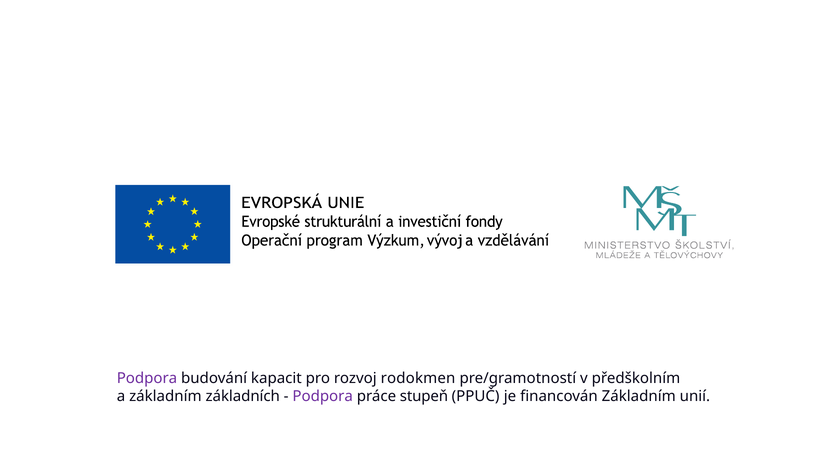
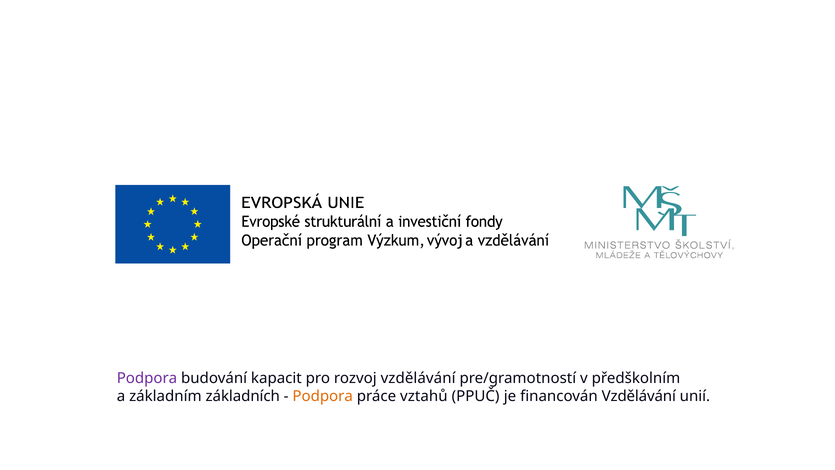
rozvoj rodokmen: rodokmen -> vzdělávání (418, 378)
Podpora colour: purple -> orange (323, 396)
stupeň: stupeň -> vztahů (424, 396)
financován Základním: Základním -> Vzdělávání (639, 396)
